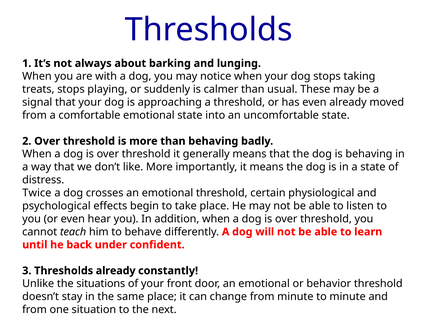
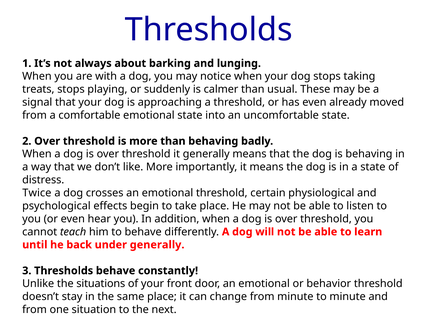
under confident: confident -> generally (157, 245)
Thresholds already: already -> behave (116, 271)
